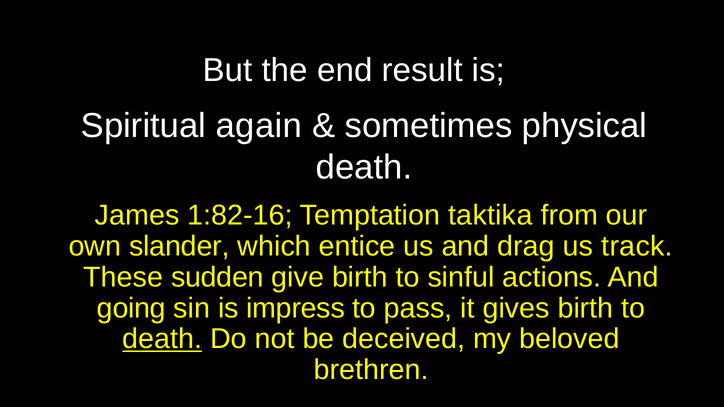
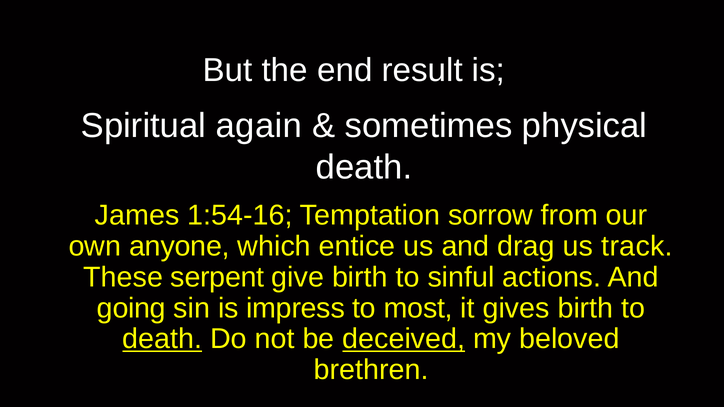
1:82-16: 1:82-16 -> 1:54-16 (240, 215)
taktika: taktika -> sorrow (491, 215)
slander: slander -> anyone (179, 246)
sudden: sudden -> serpent (217, 277)
pass: pass -> most (418, 308)
deceived underline: none -> present (404, 339)
